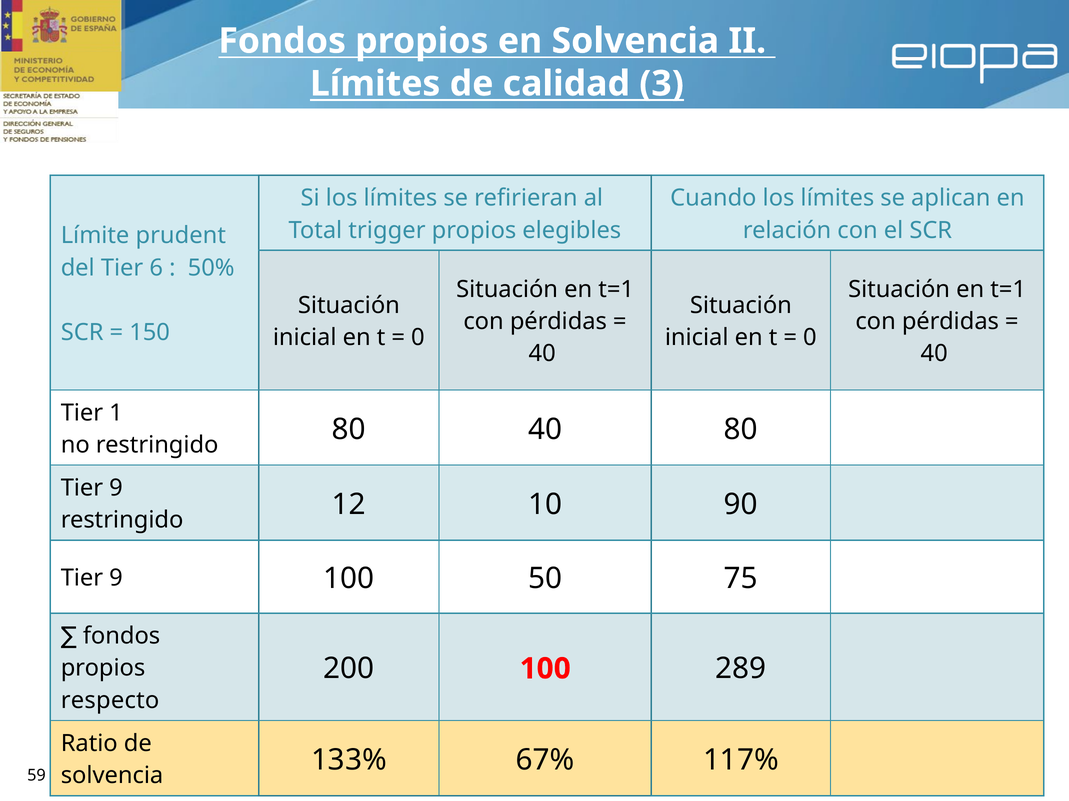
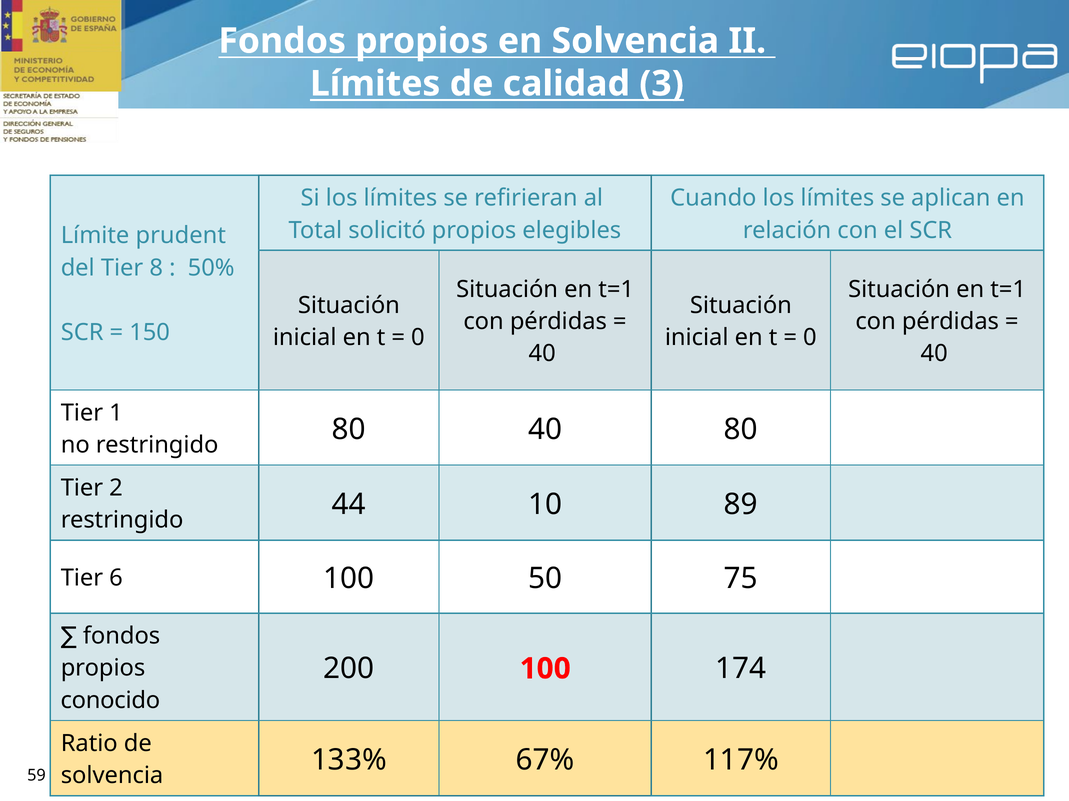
trigger: trigger -> solicitó (387, 230)
6: 6 -> 8 (156, 268)
9: 9 -> 2 (116, 488)
12: 12 -> 44 (349, 505)
10 90: 90 -> 89 (741, 505)
9: 9 -> 6 (116, 579)
289: 289 -> 174 (741, 669)
respecto: respecto -> conocido (110, 701)
